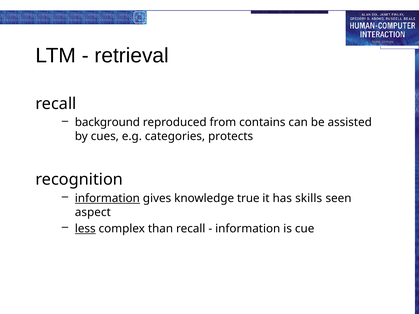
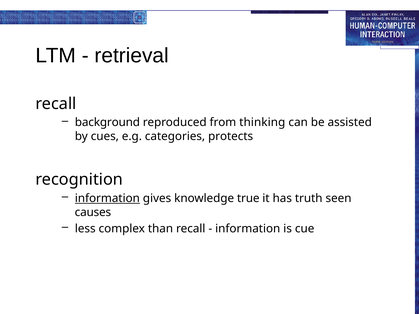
contains: contains -> thinking (262, 123)
skills: skills -> truth (309, 198)
aspect: aspect -> causes (93, 212)
less underline: present -> none (85, 229)
